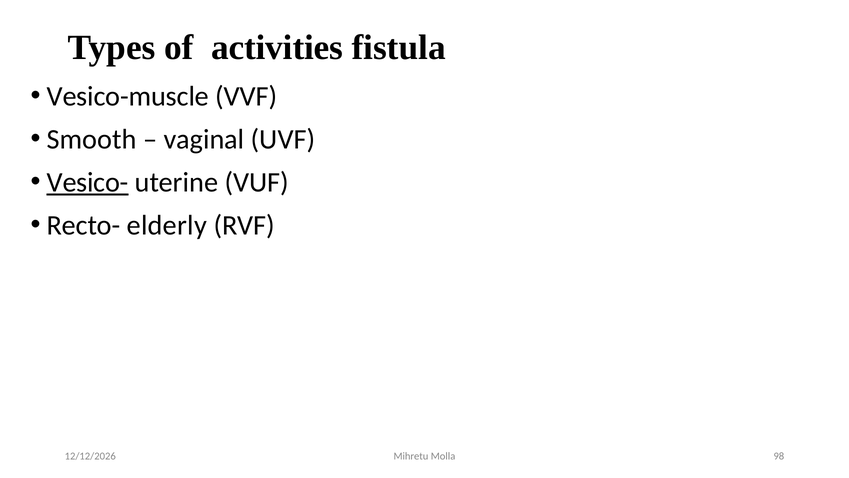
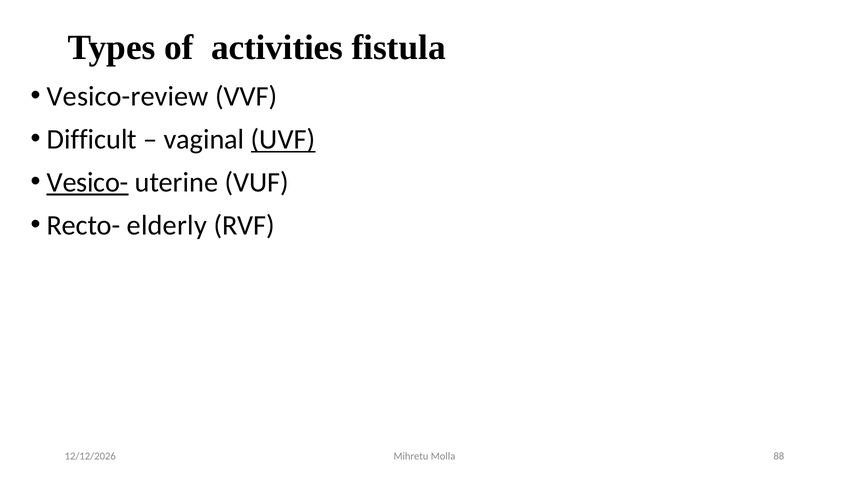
Vesico-muscle: Vesico-muscle -> Vesico-review (128, 96)
Smooth: Smooth -> Difficult (92, 139)
UVF underline: none -> present (283, 139)
98: 98 -> 88 (779, 456)
